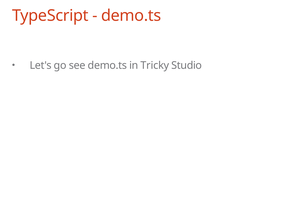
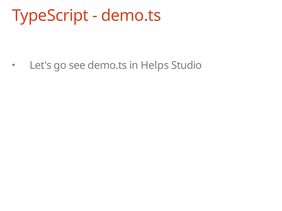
Tricky: Tricky -> Helps (155, 66)
